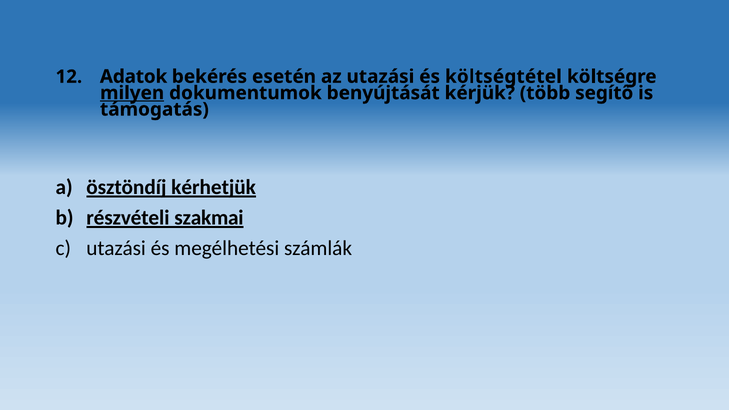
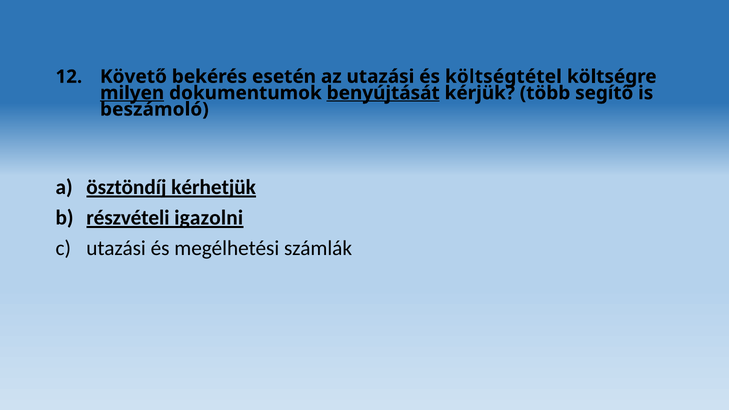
Adatok: Adatok -> Követő (133, 77)
benyújtását underline: none -> present (383, 93)
támogatás: támogatás -> beszámoló (154, 109)
szakmai: szakmai -> igazolni (209, 218)
